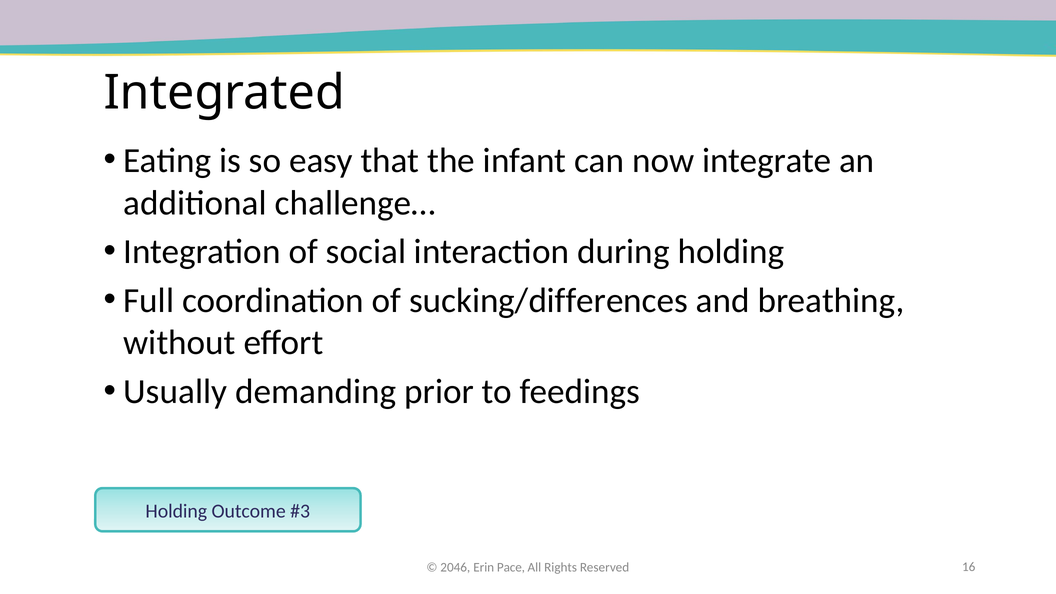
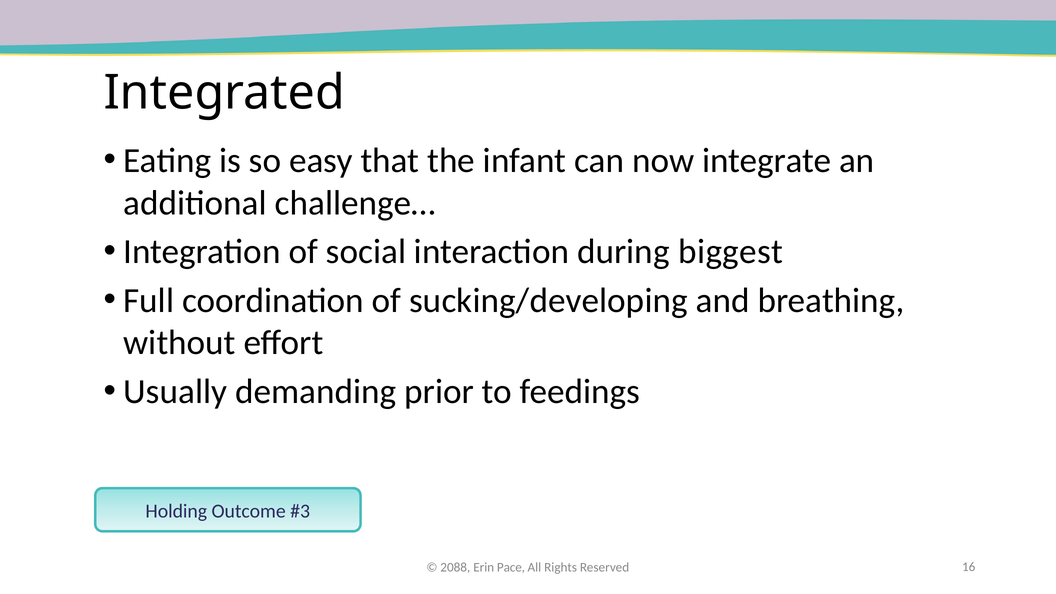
during holding: holding -> biggest (731, 252)
sucking/differences: sucking/differences -> sucking/developing (548, 301)
2046: 2046 -> 2088 (455, 567)
